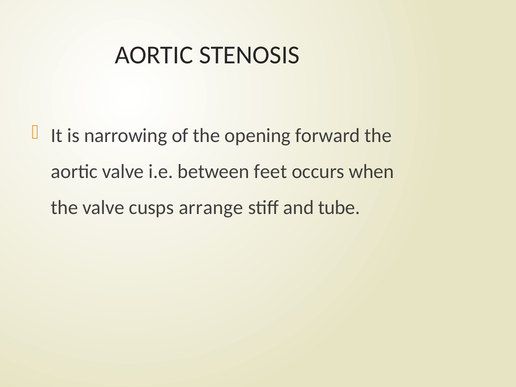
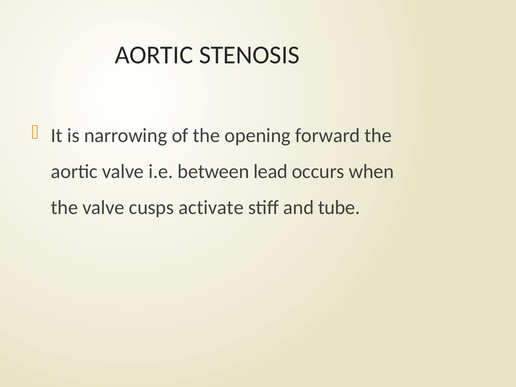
feet: feet -> lead (271, 172)
arrange: arrange -> activate (211, 208)
